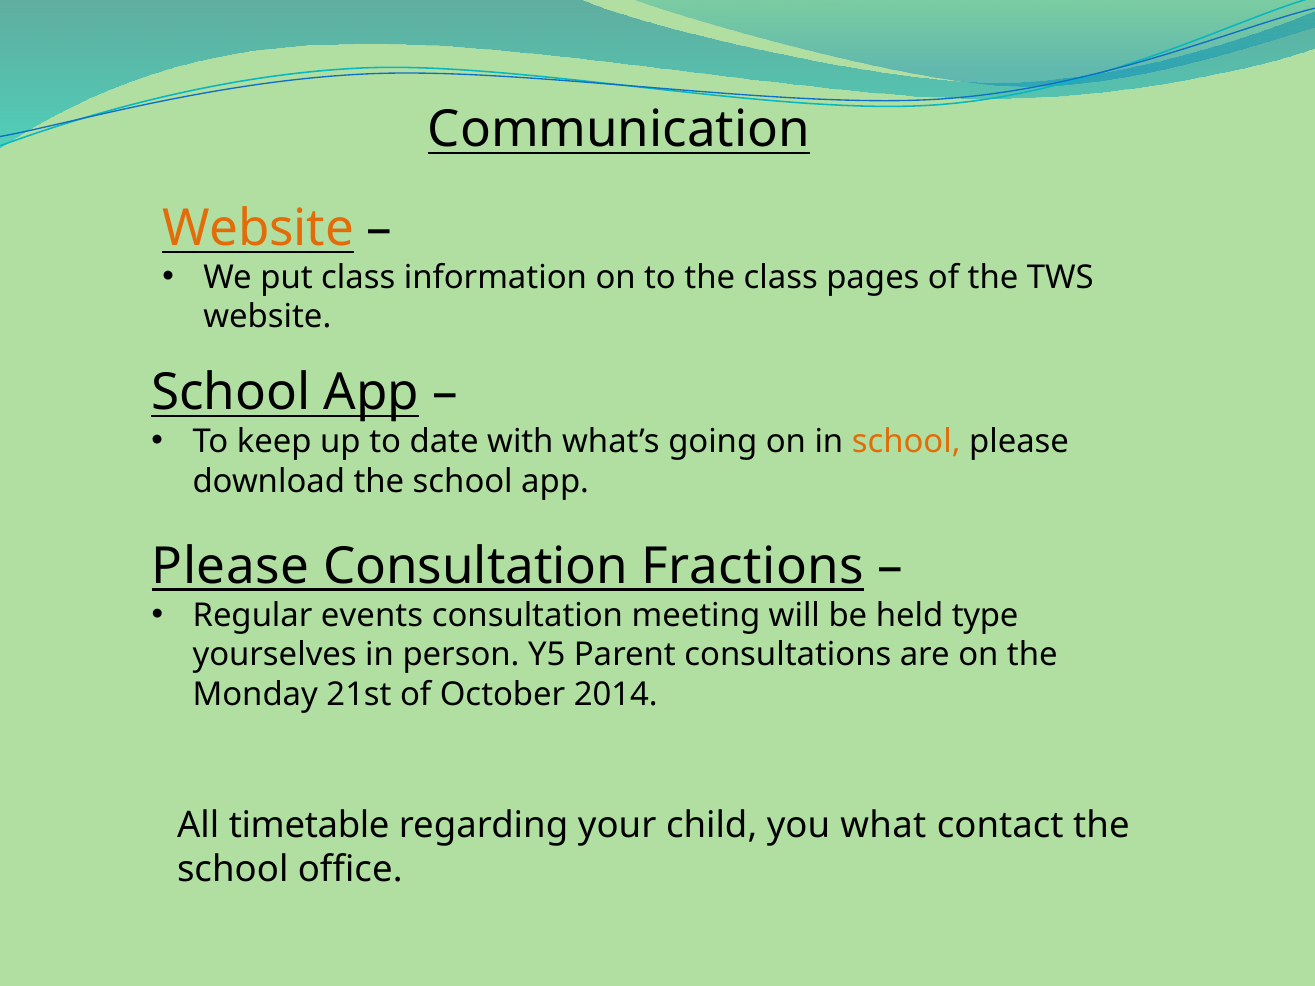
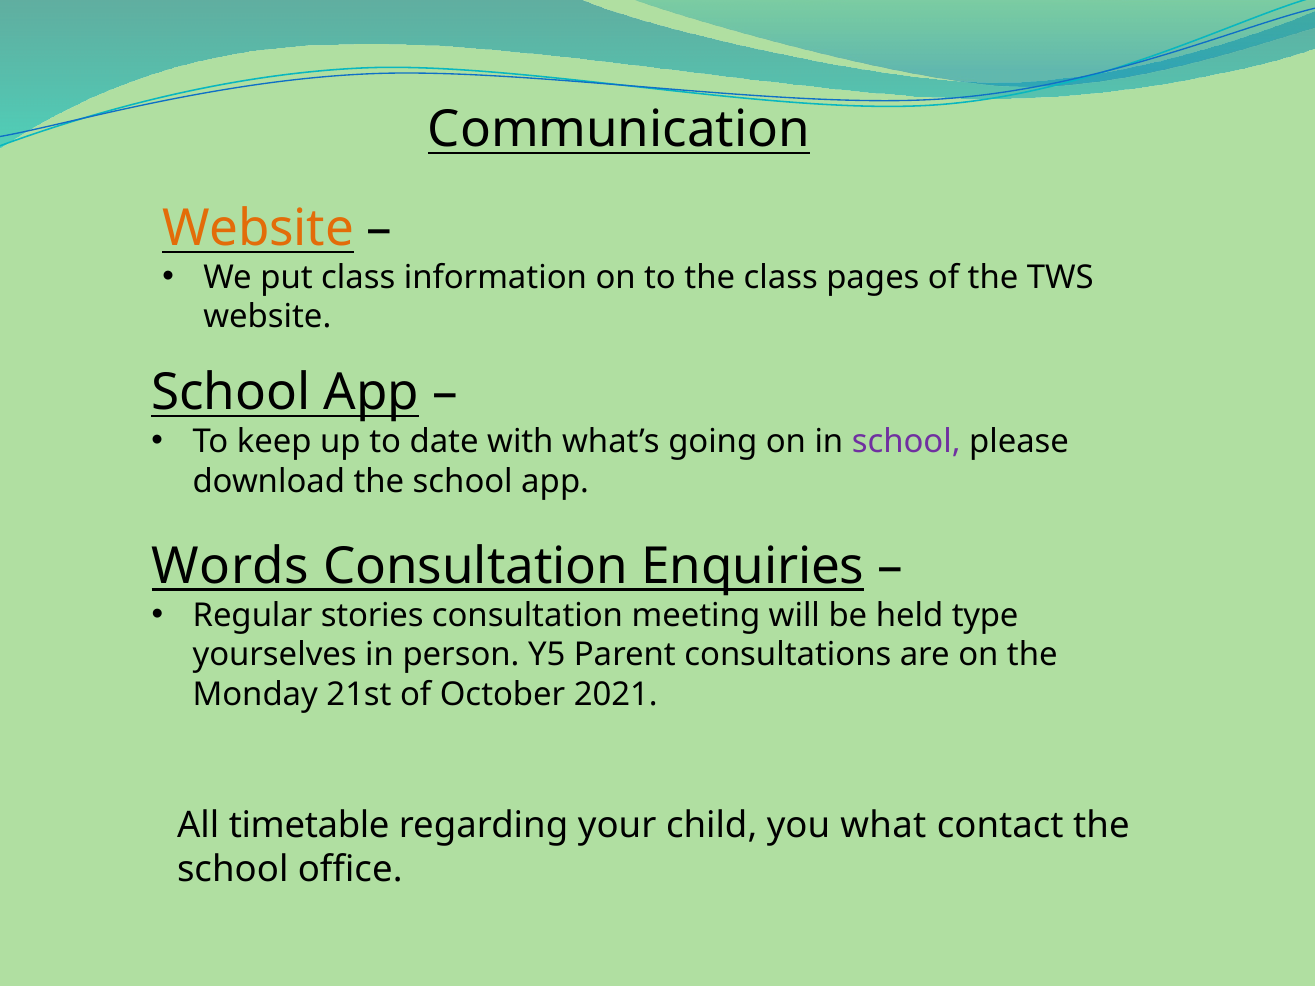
school colour: orange -> purple (906, 442)
Please: Please -> Words (230, 566)
Fractions: Fractions -> Enquiries (753, 566)
events: events -> stories (372, 616)
2014: 2014 -> 2021 (616, 695)
